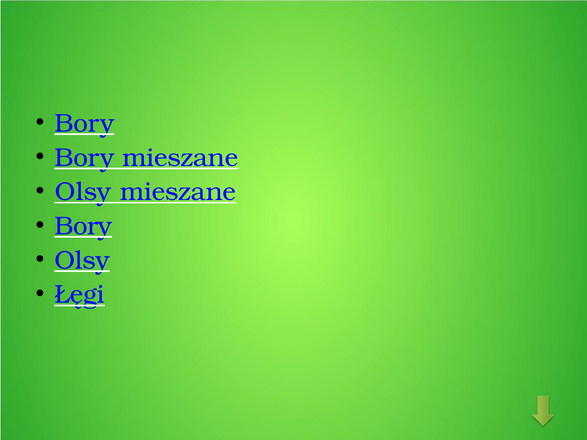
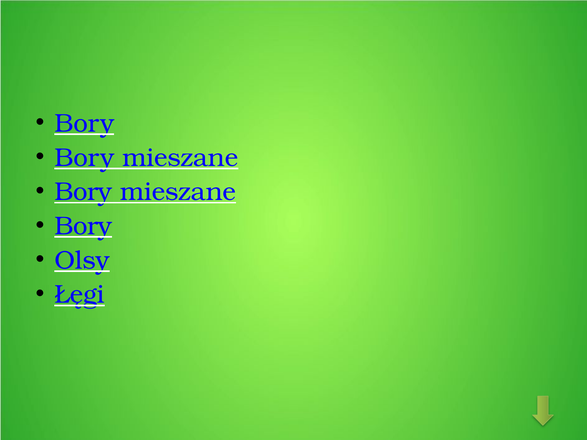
Olsy: Olsy -> Bory (83, 192)
